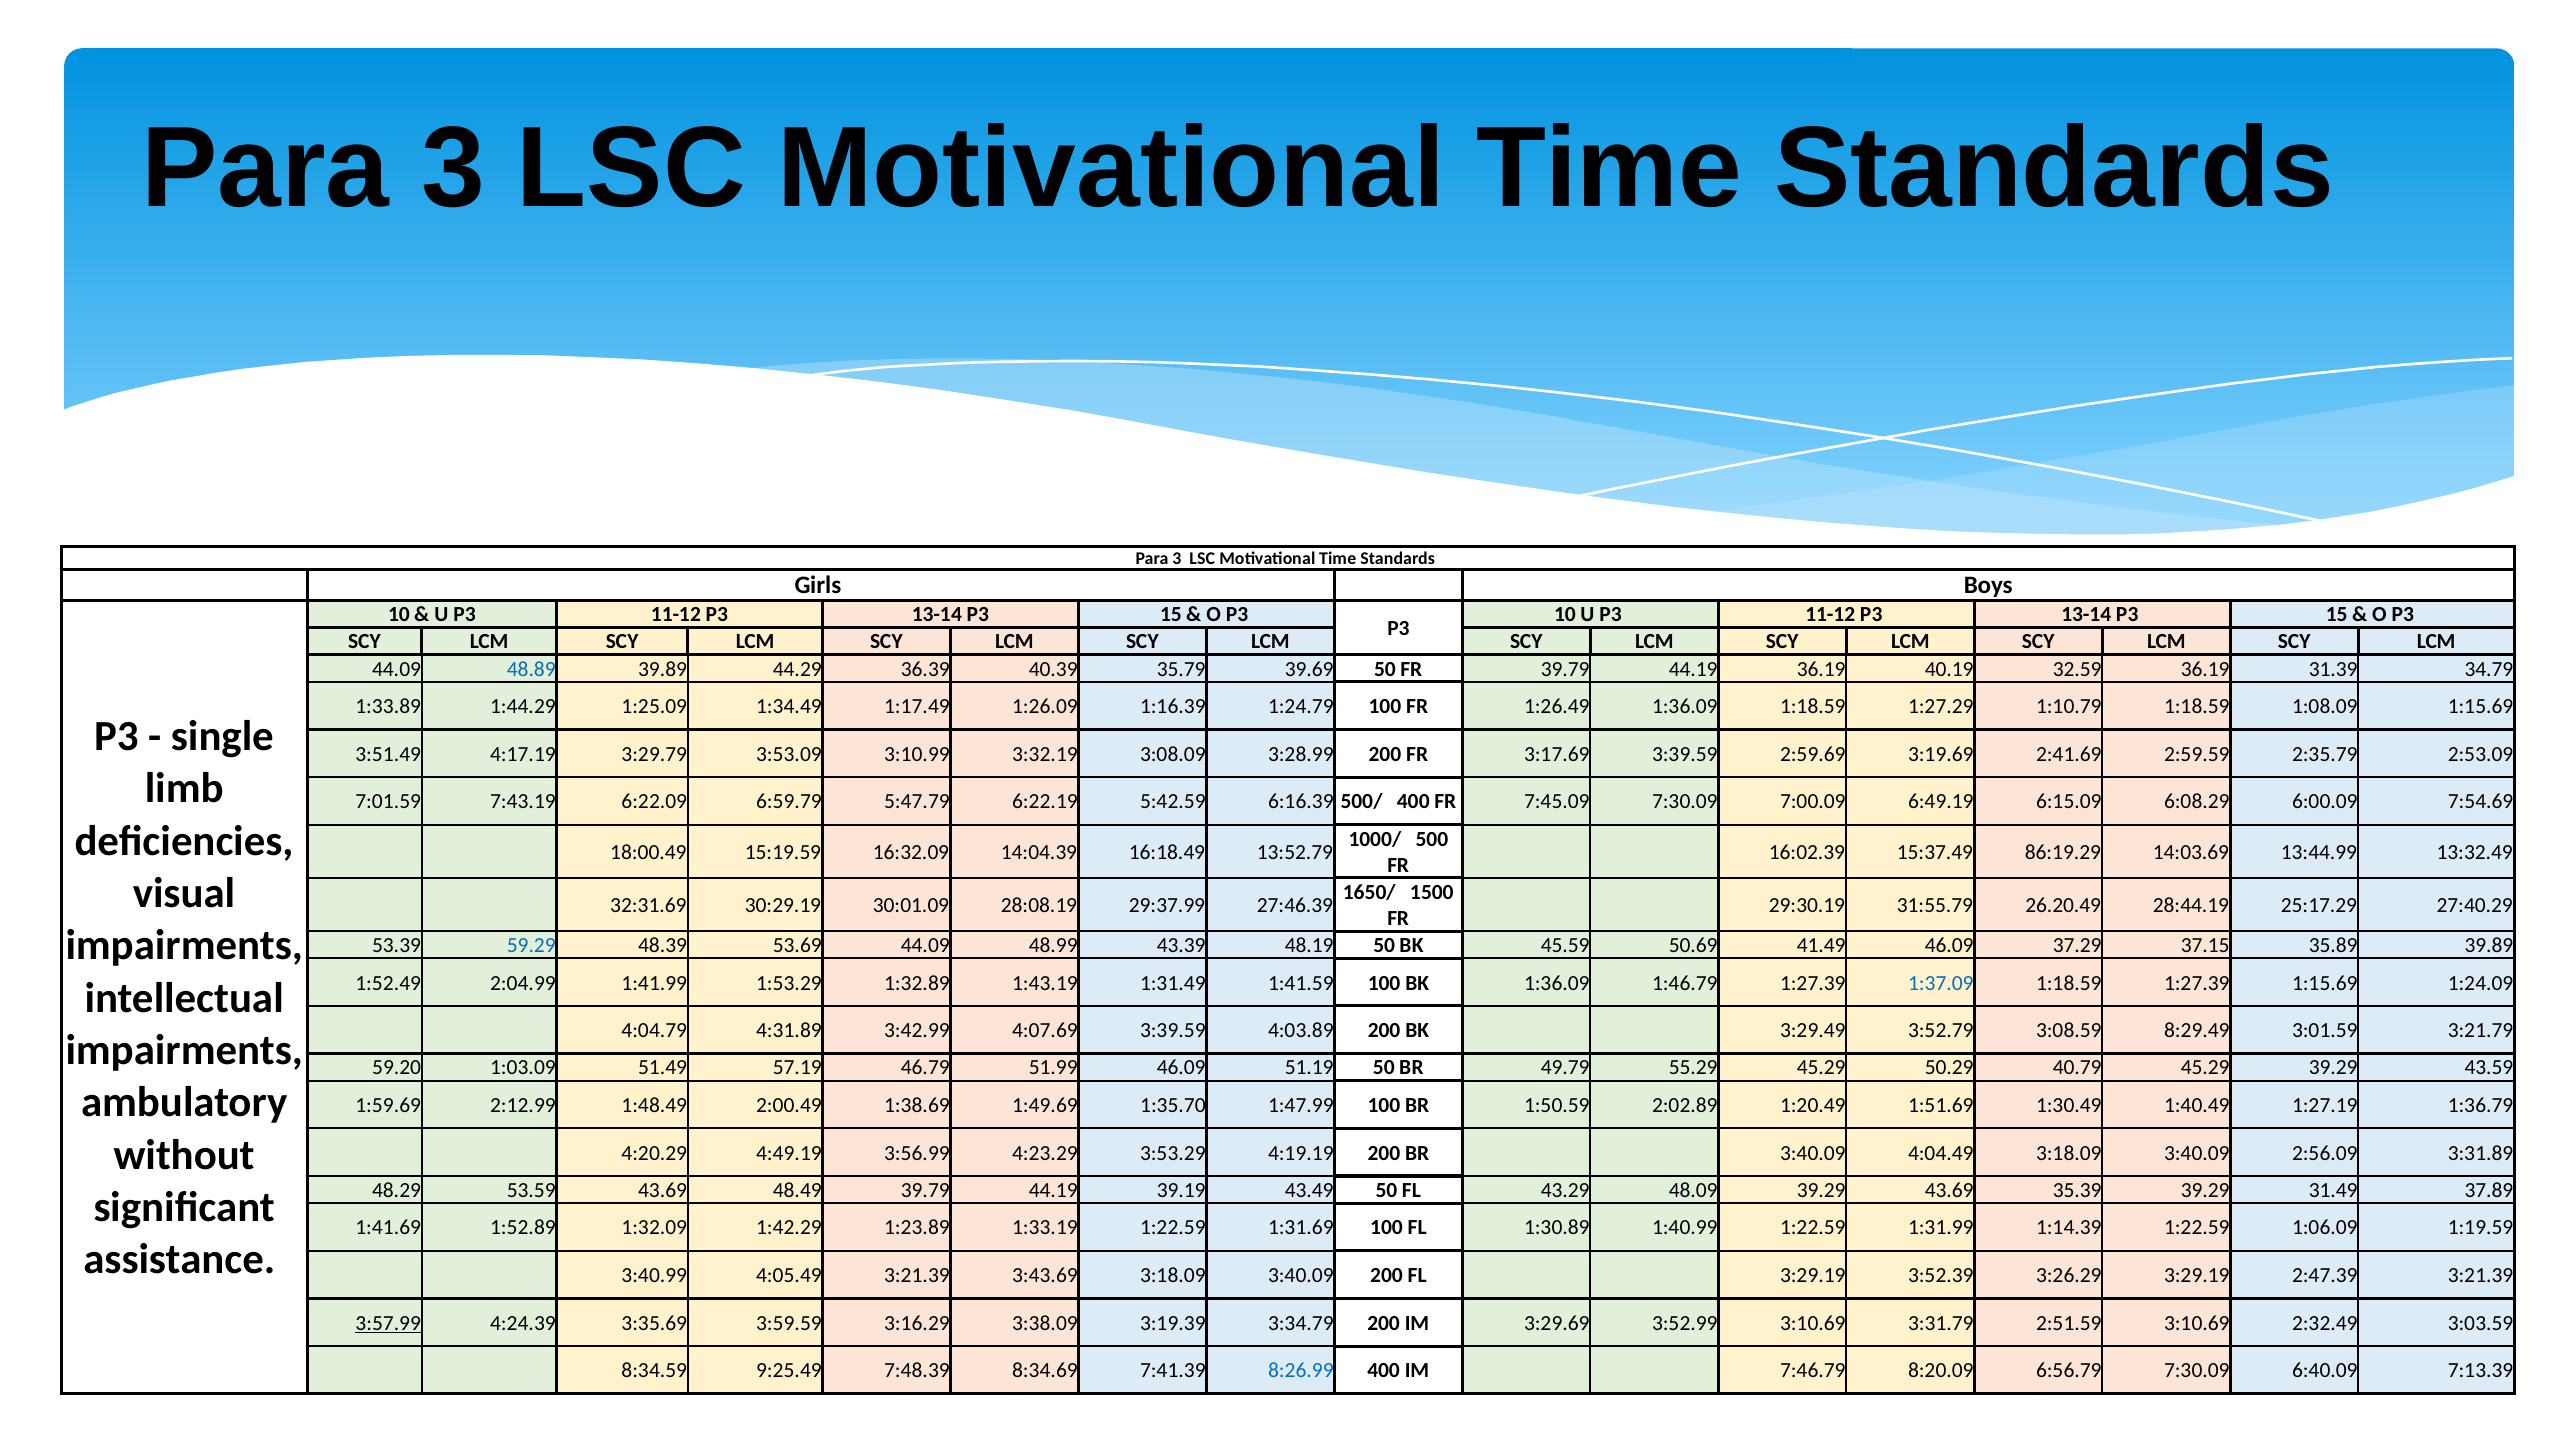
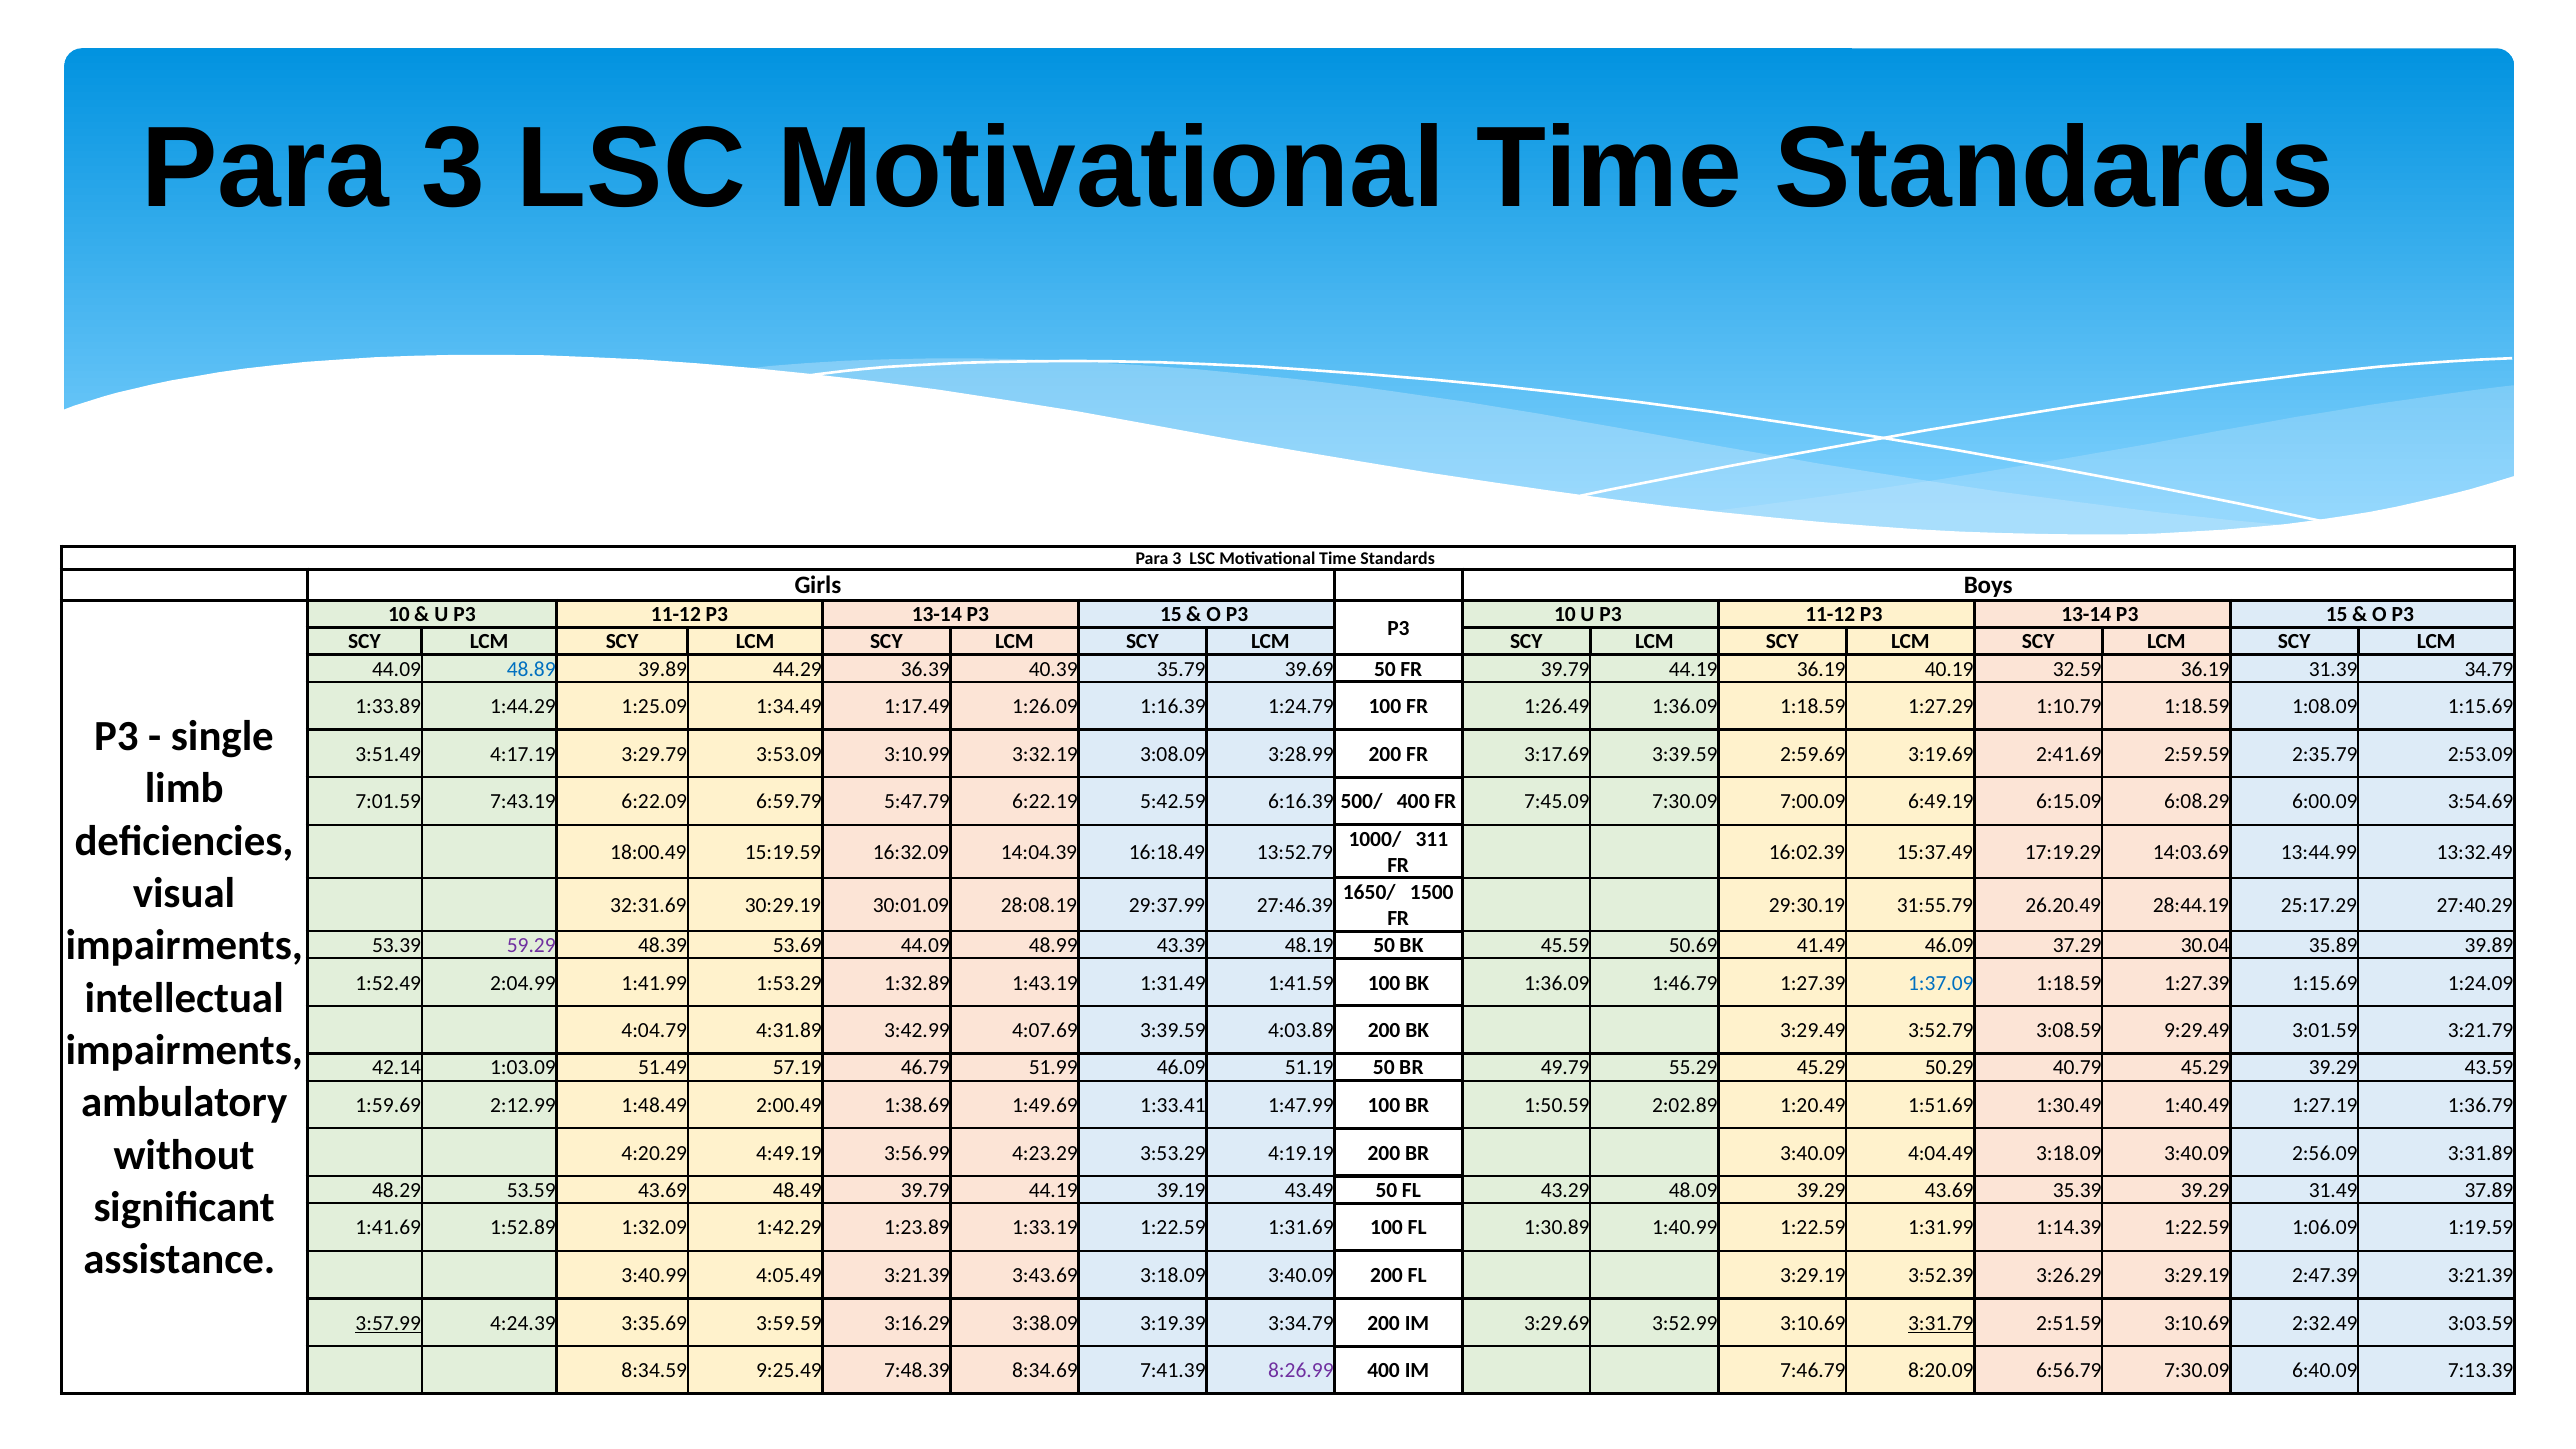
7:54.69: 7:54.69 -> 3:54.69 (2481, 802)
500: 500 -> 311 (1432, 839)
86:19.29: 86:19.29 -> 17:19.29 (2063, 852)
59.29 colour: blue -> purple (531, 946)
37.15: 37.15 -> 30.04 (2205, 946)
8:29.49: 8:29.49 -> 9:29.49 (2197, 1031)
59.20: 59.20 -> 42.14 (397, 1068)
1:35.70: 1:35.70 -> 1:33.41 (1173, 1105)
3:31.79 underline: none -> present (1941, 1323)
8:26.99 colour: blue -> purple (1301, 1371)
